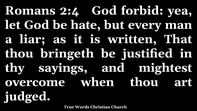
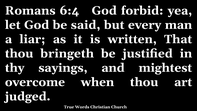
2:4: 2:4 -> 6:4 (69, 11)
hate: hate -> said (86, 25)
